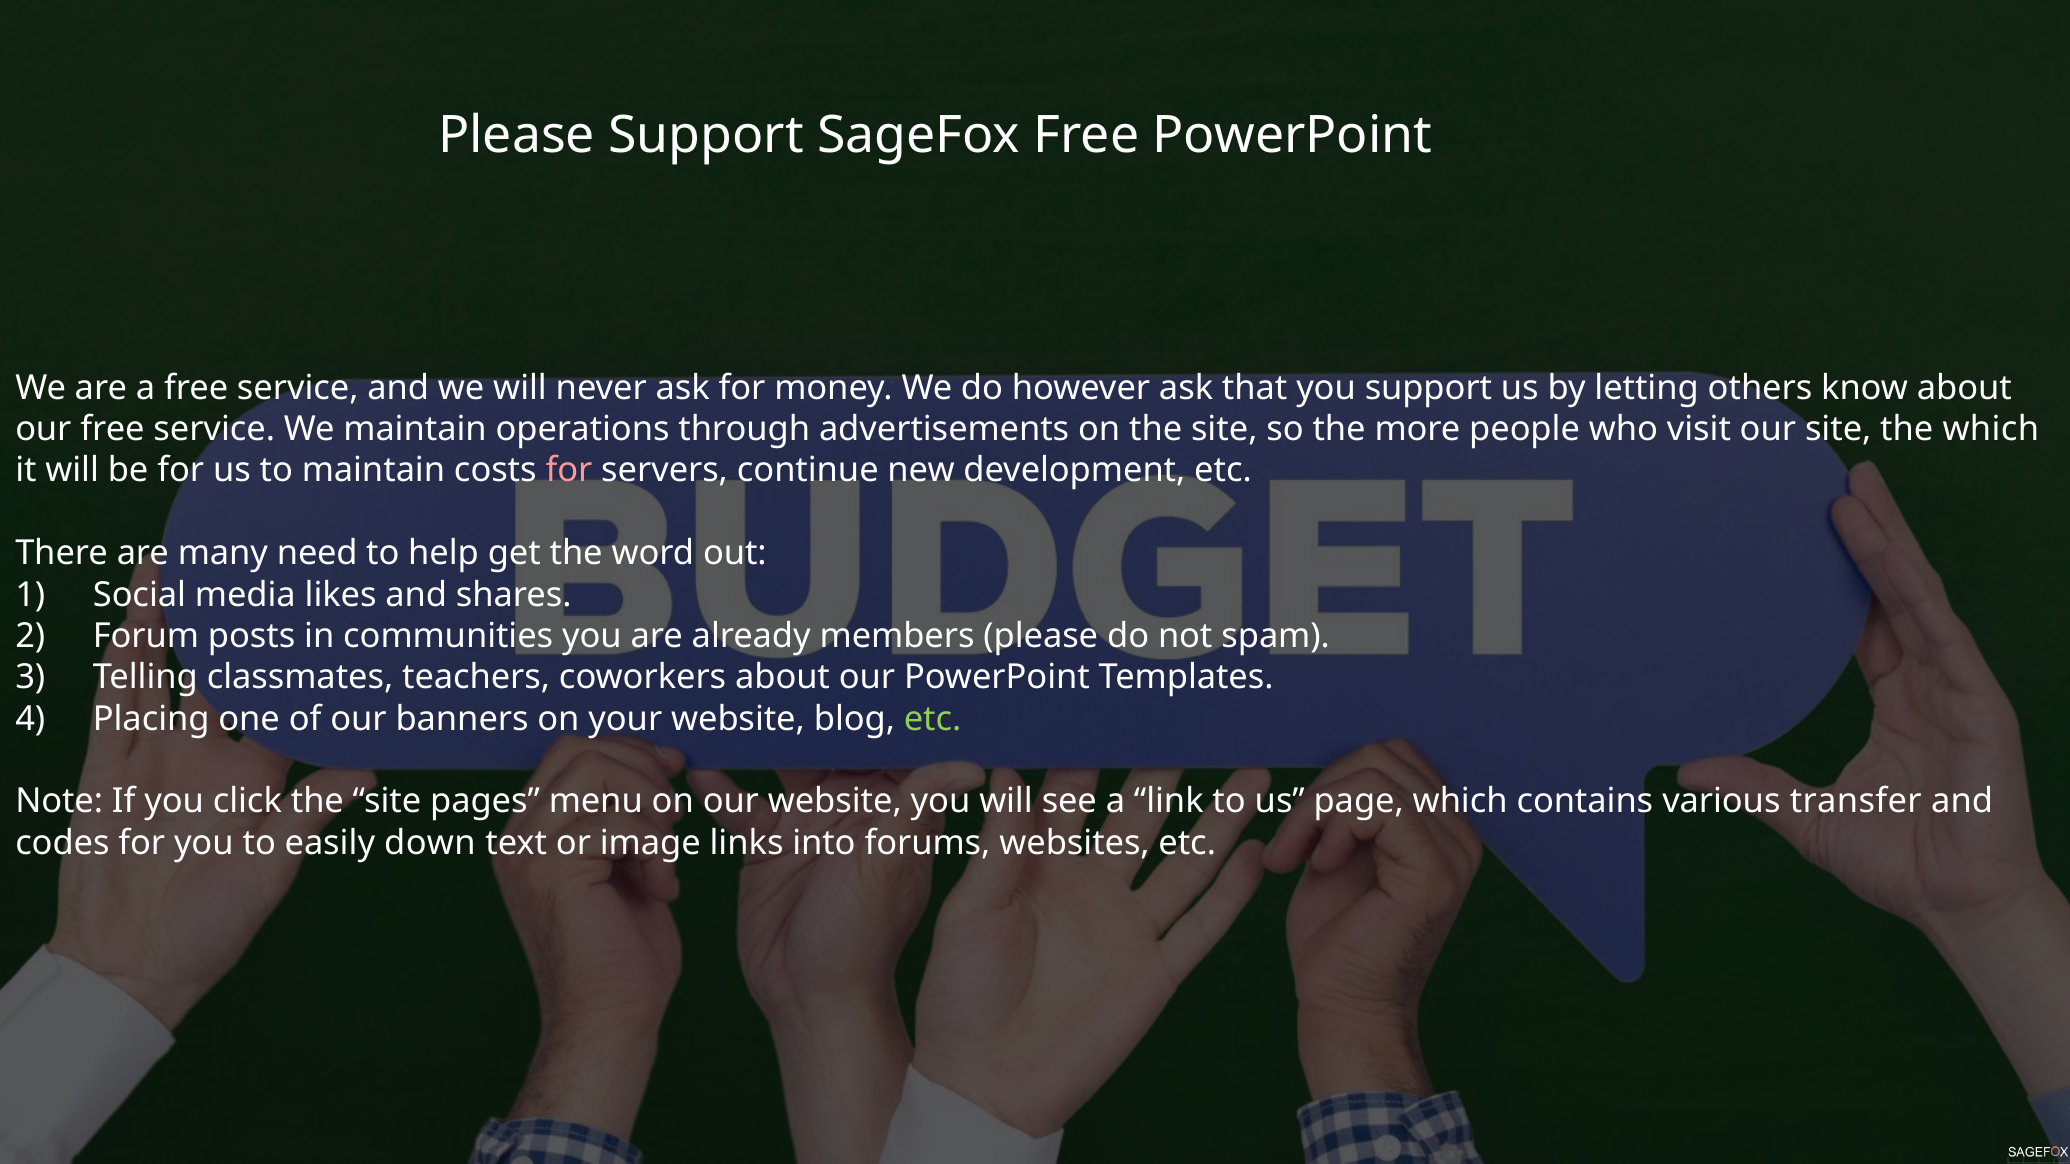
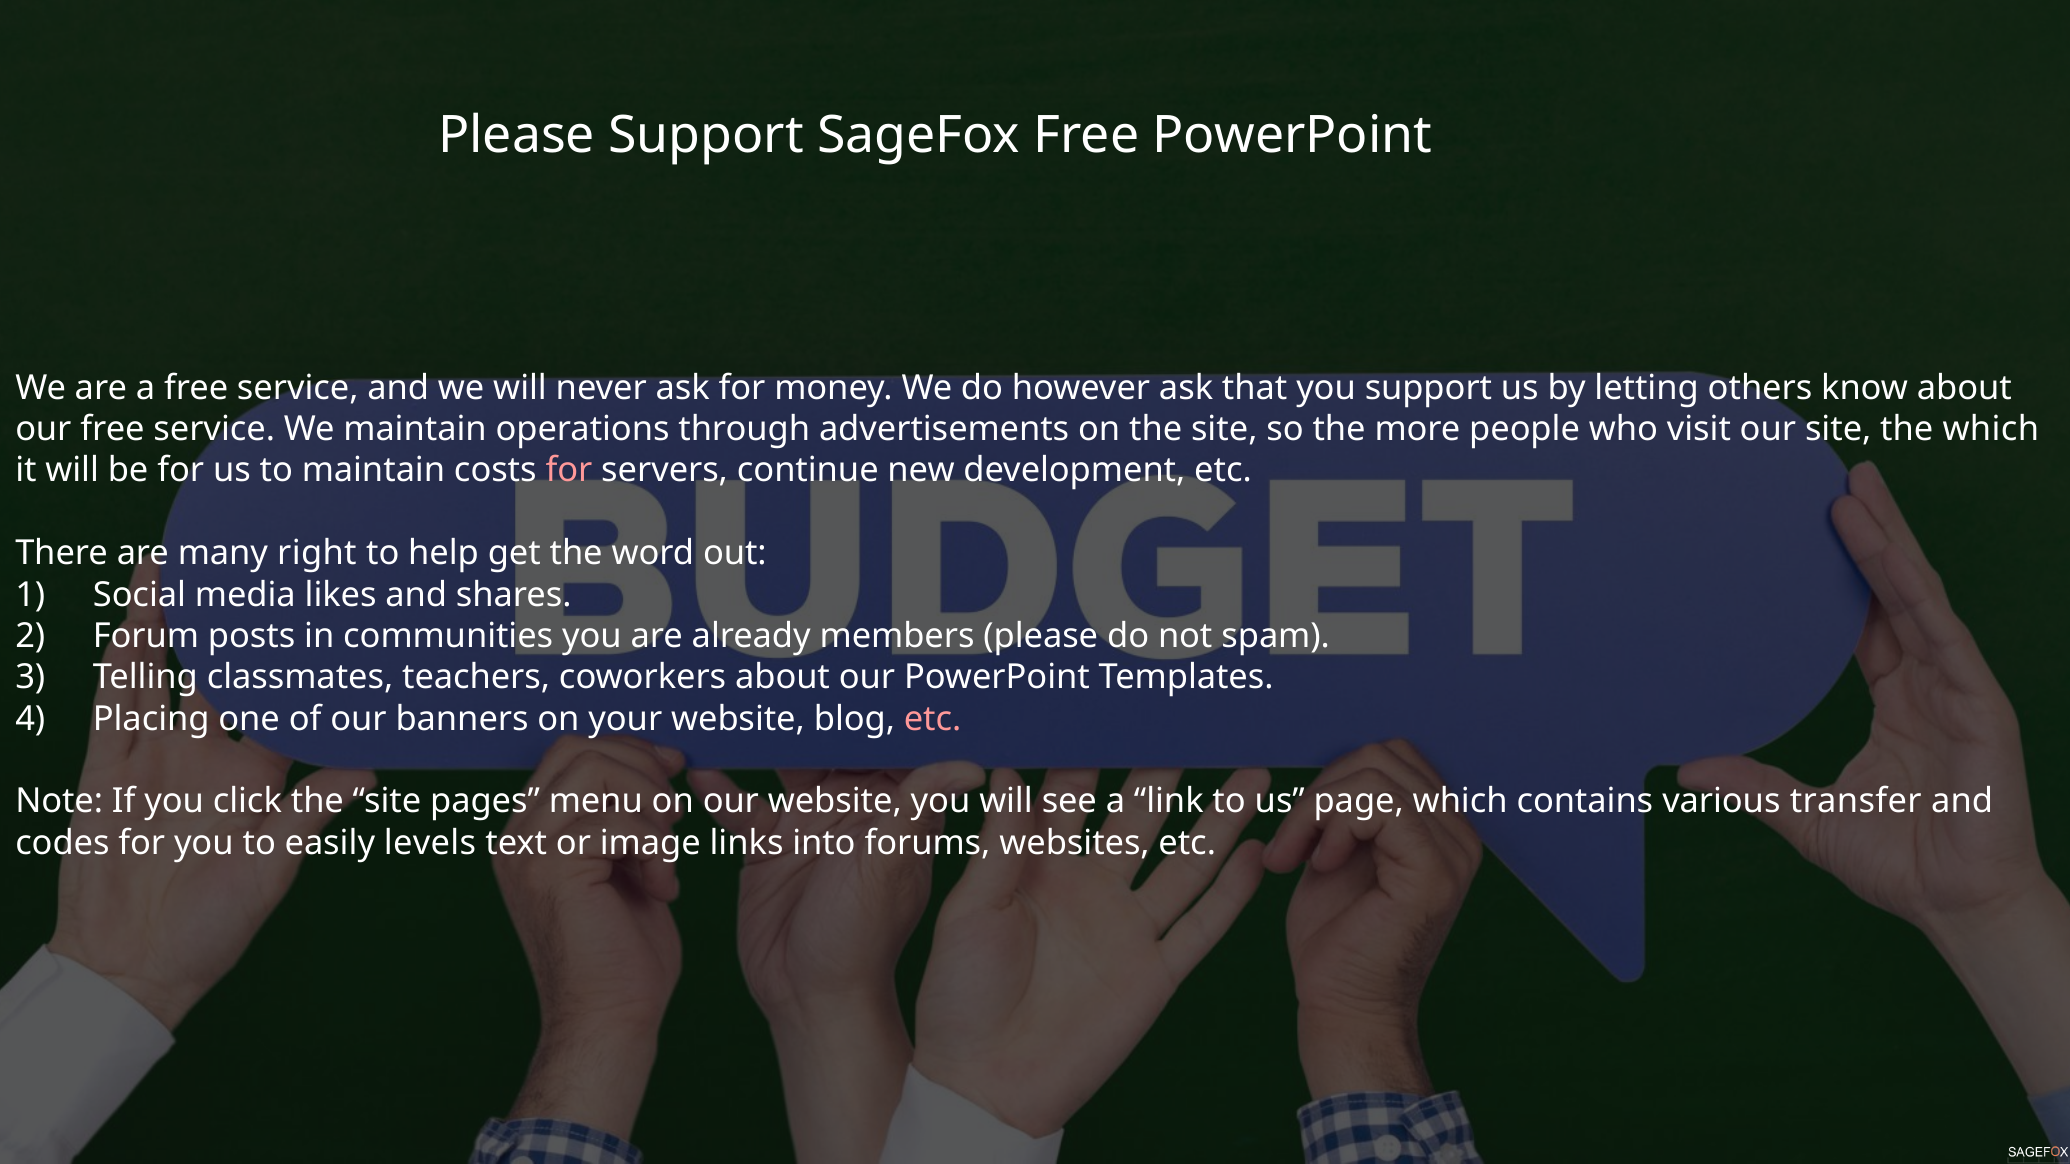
need: need -> right (317, 554)
etc colour: light green -> pink (933, 719)
down: down -> levels (430, 843)
